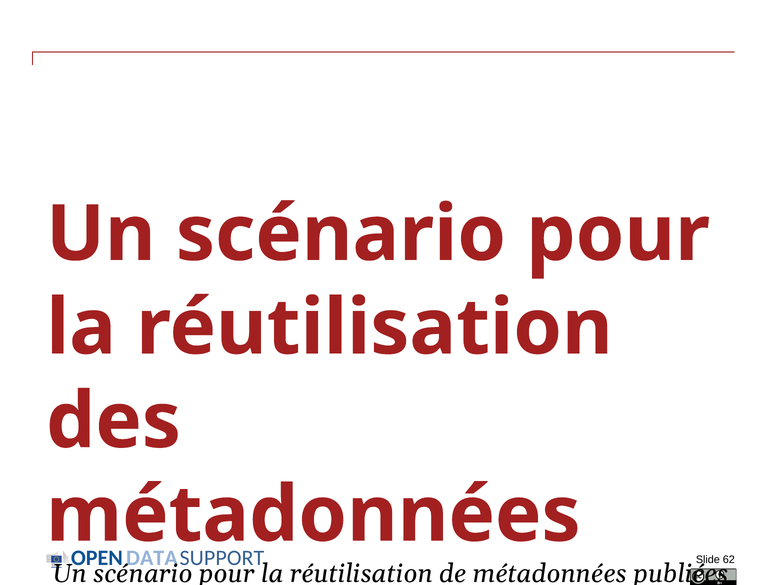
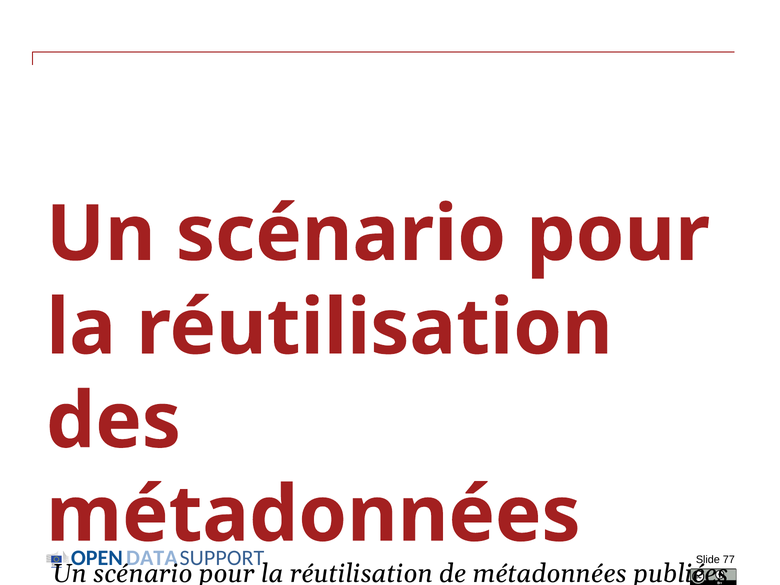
62: 62 -> 77 (729, 560)
